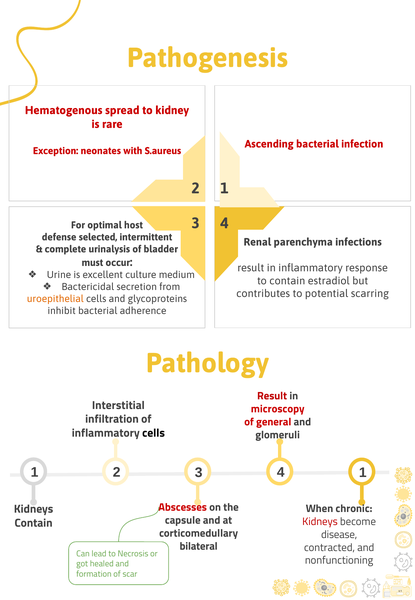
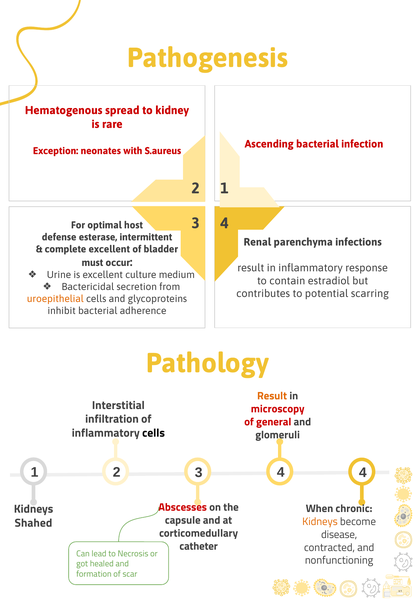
selected: selected -> esterase (98, 237)
complete urinalysis: urinalysis -> excellent (109, 249)
Result colour: red -> orange (272, 396)
4 1: 1 -> 4 (363, 472)
Kidneys colour: red -> orange (320, 521)
Contain: Contain -> Shahed (33, 523)
bilateral: bilateral -> catheter (199, 546)
